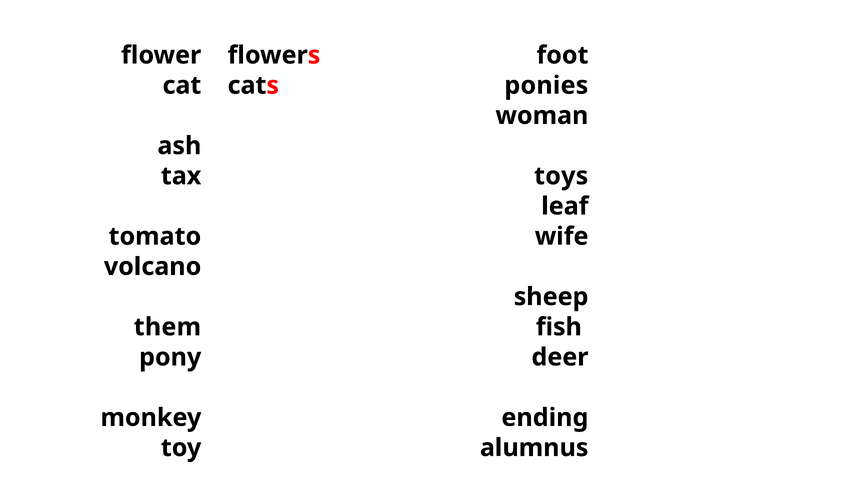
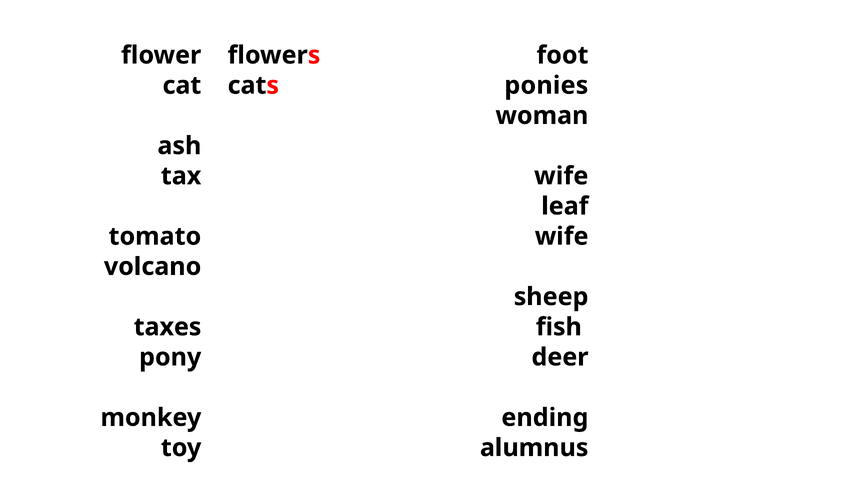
toys: toys -> wife (561, 176)
them: them -> taxes (168, 327)
